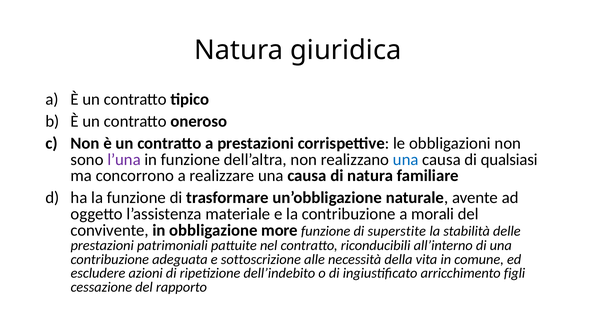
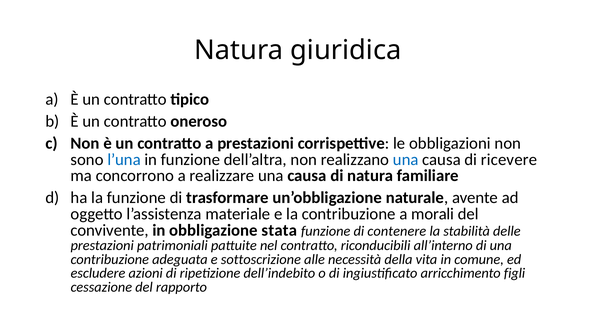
l’una colour: purple -> blue (124, 160)
qualsiasi: qualsiasi -> ricevere (509, 160)
more: more -> stata (279, 230)
superstite: superstite -> contenere (397, 231)
